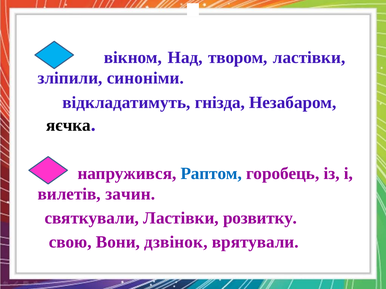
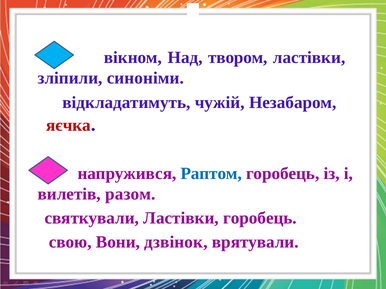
гнізда: гнізда -> чужій (220, 103)
яєчка colour: black -> red (68, 125)
зачин: зачин -> разом (130, 194)
Ластівки розвитку: розвитку -> горобець (260, 218)
